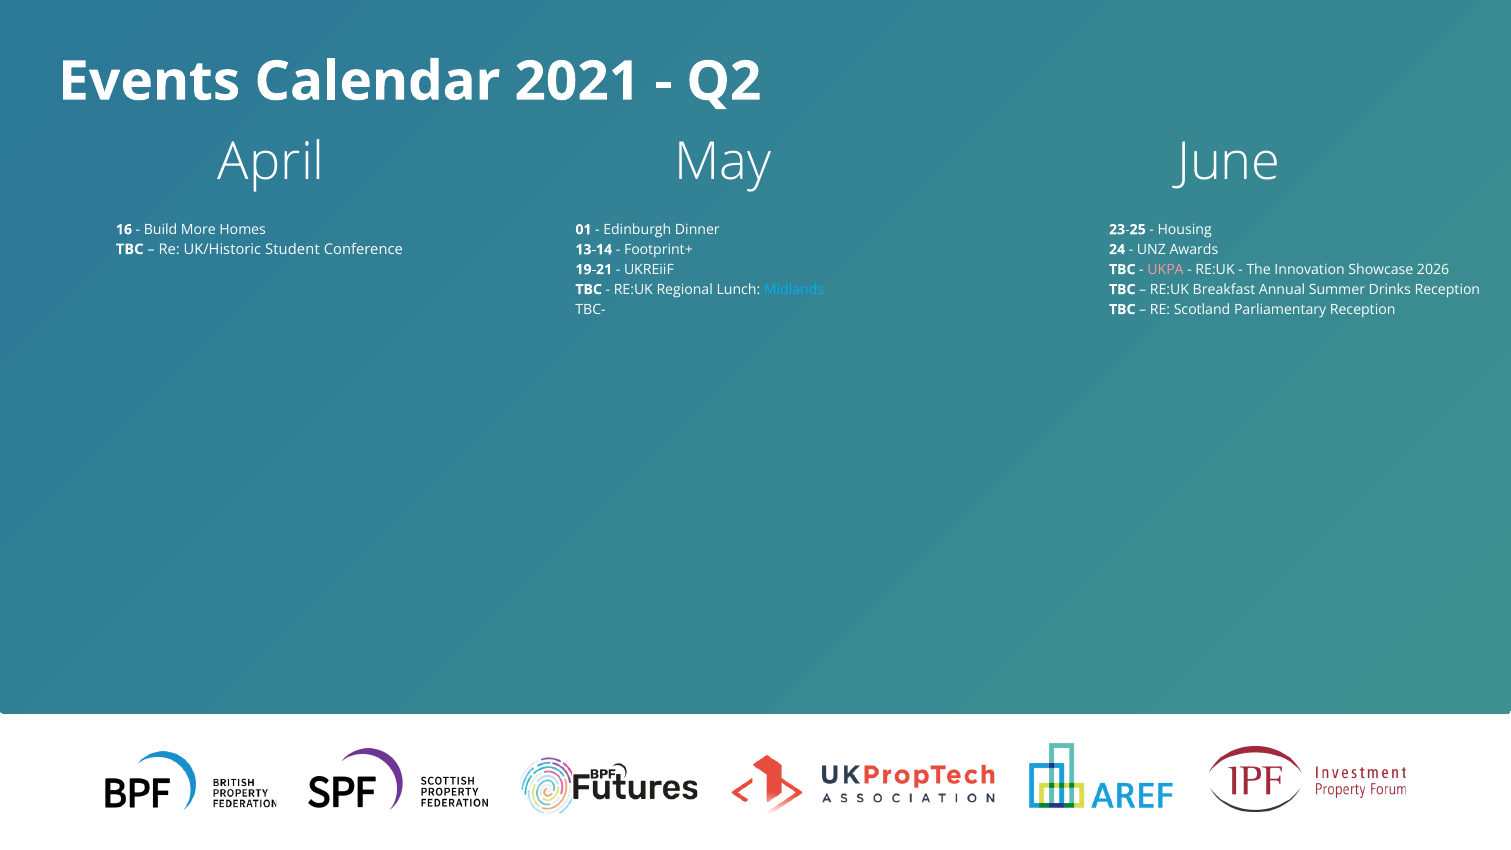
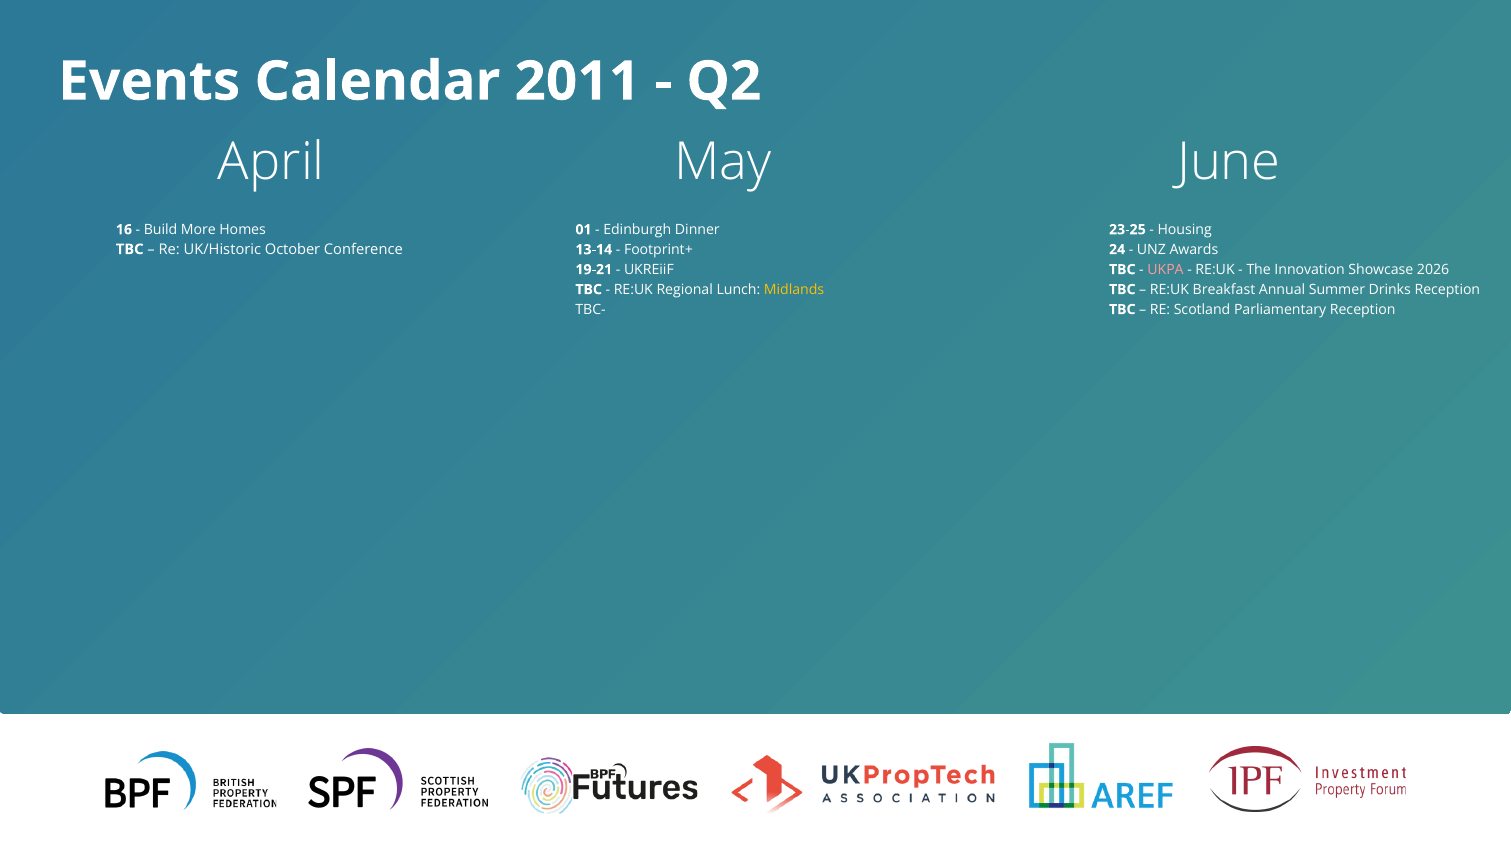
2021: 2021 -> 2011 (577, 82)
Student: Student -> October (293, 249)
Midlands colour: light blue -> yellow (794, 289)
